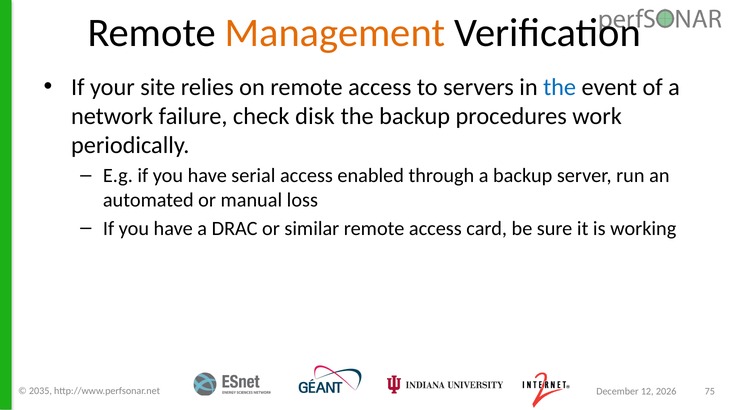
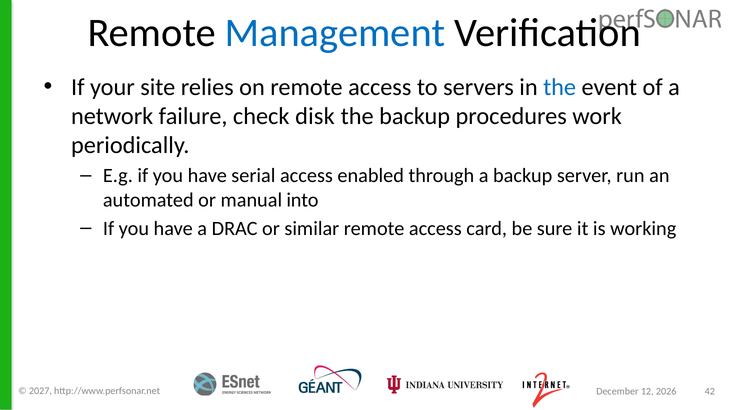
Management colour: orange -> blue (335, 33)
loss: loss -> into (302, 200)
2035: 2035 -> 2027 (40, 391)
75: 75 -> 42 (710, 391)
